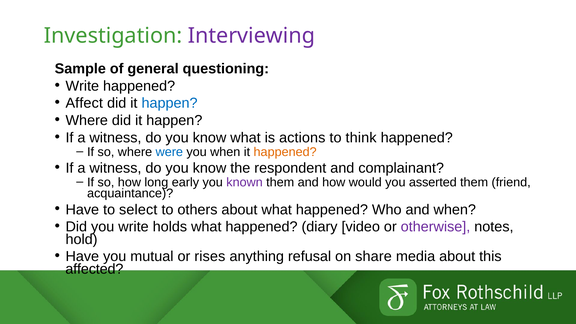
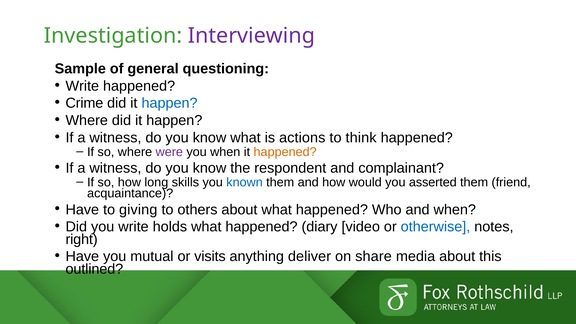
Affect: Affect -> Crime (84, 103)
were colour: blue -> purple (169, 152)
early: early -> skills (185, 182)
known colour: purple -> blue (245, 182)
select: select -> giving (138, 210)
otherwise colour: purple -> blue (436, 227)
hold: hold -> right (82, 239)
rises: rises -> visits (210, 257)
refusal: refusal -> deliver (310, 257)
affected: affected -> outlined (94, 269)
